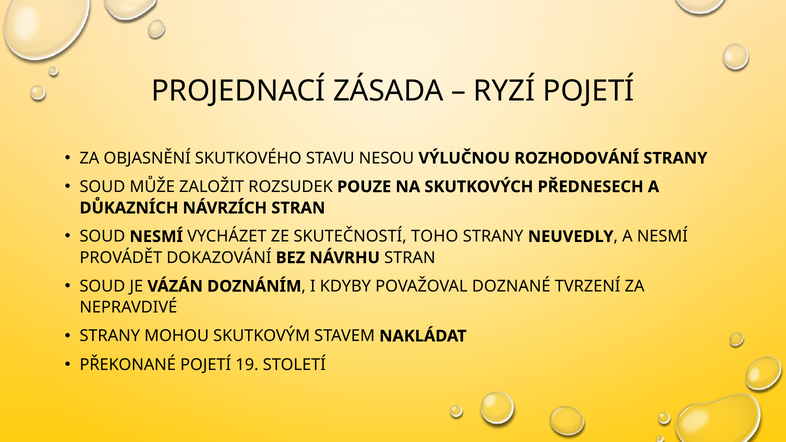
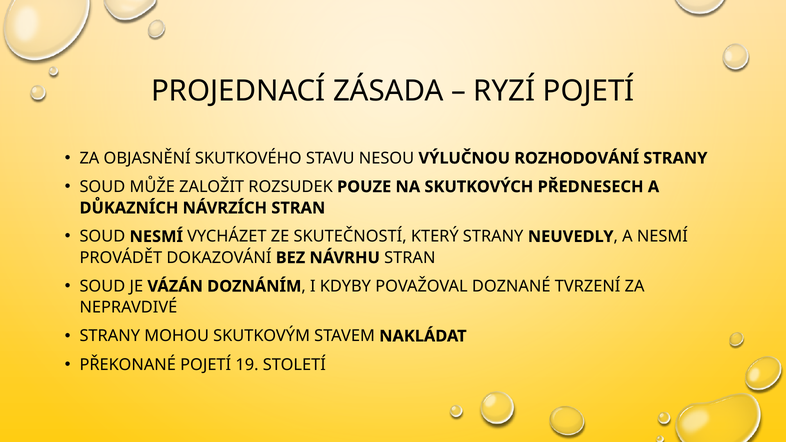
TOHO: TOHO -> KTERÝ (435, 237)
